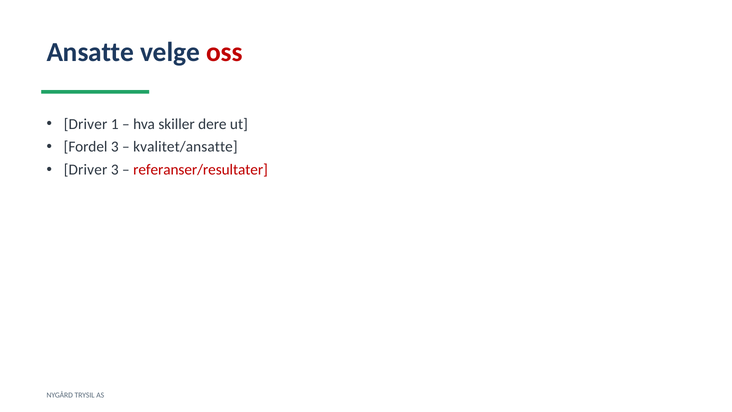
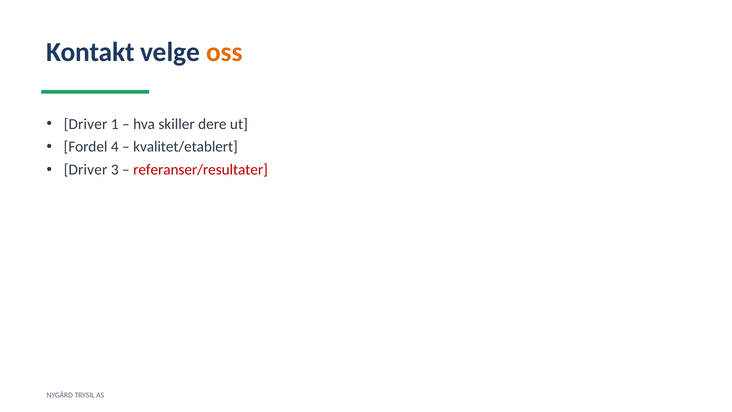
Ansatte: Ansatte -> Kontakt (90, 52)
oss colour: red -> orange (224, 52)
Fordel 3: 3 -> 4 (115, 147)
kvalitet/ansatte: kvalitet/ansatte -> kvalitet/etablert (185, 147)
